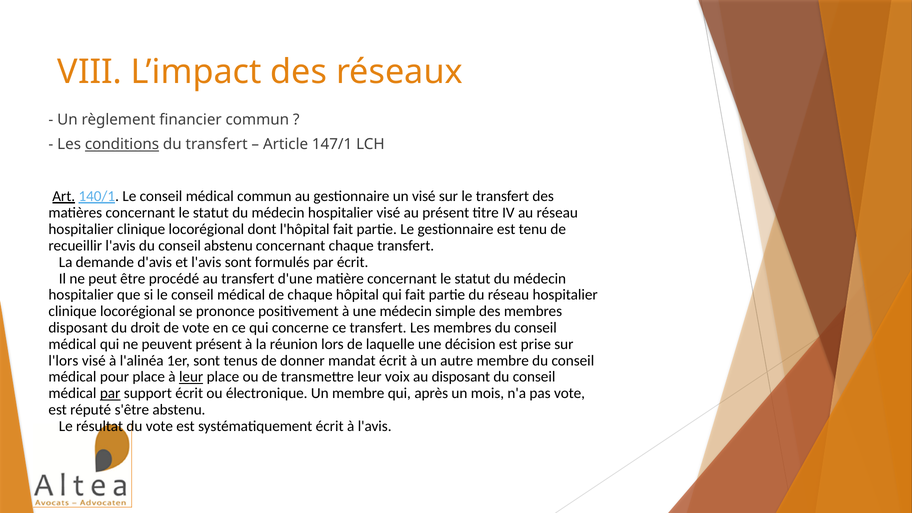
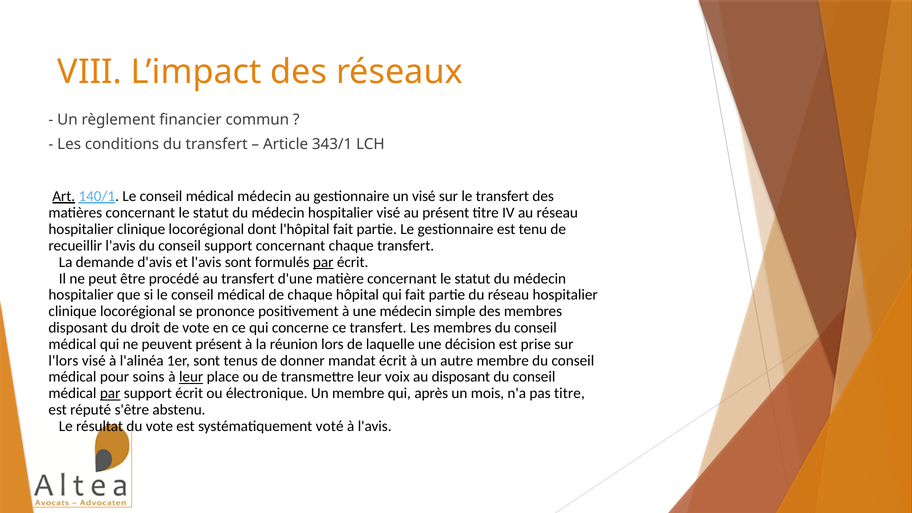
conditions underline: present -> none (122, 144)
147/1: 147/1 -> 343/1 (332, 144)
médical commun: commun -> médecin (264, 196)
conseil abstenu: abstenu -> support (228, 246)
par underline: none -> present (323, 262)
pour place: place -> soins (149, 377)
pas vote: vote -> titre (569, 393)
systématiquement écrit: écrit -> voté (330, 426)
